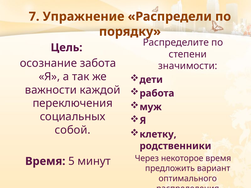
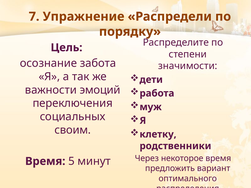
каждой: каждой -> эмоций (100, 90)
собой: собой -> своим (73, 130)
